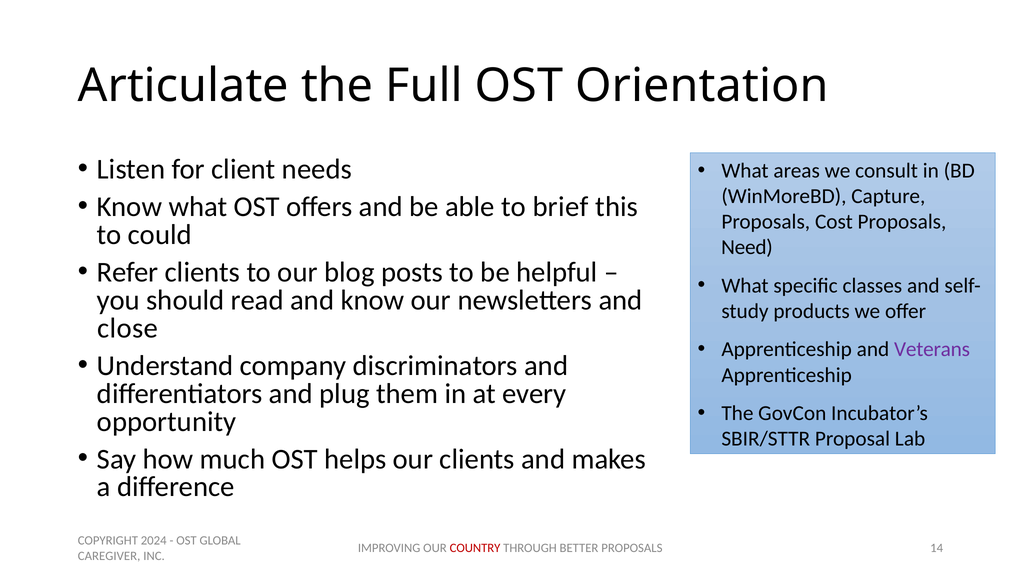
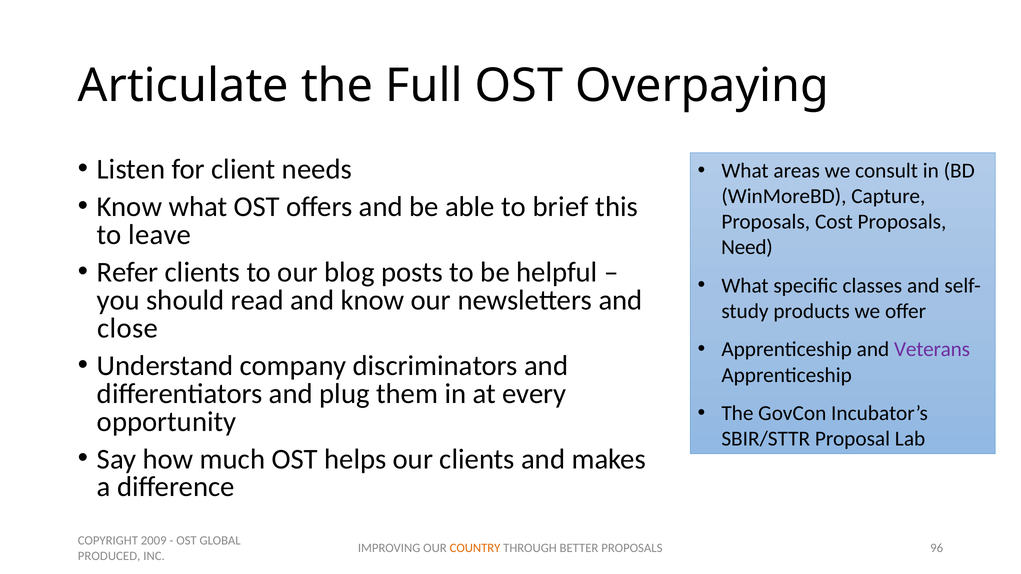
Orientation: Orientation -> Overpaying (702, 86)
could: could -> leave (160, 235)
2024: 2024 -> 2009 (154, 541)
COUNTRY colour: red -> orange (475, 548)
14: 14 -> 96 (937, 548)
CAREGIVER: CAREGIVER -> PRODUCED (109, 556)
